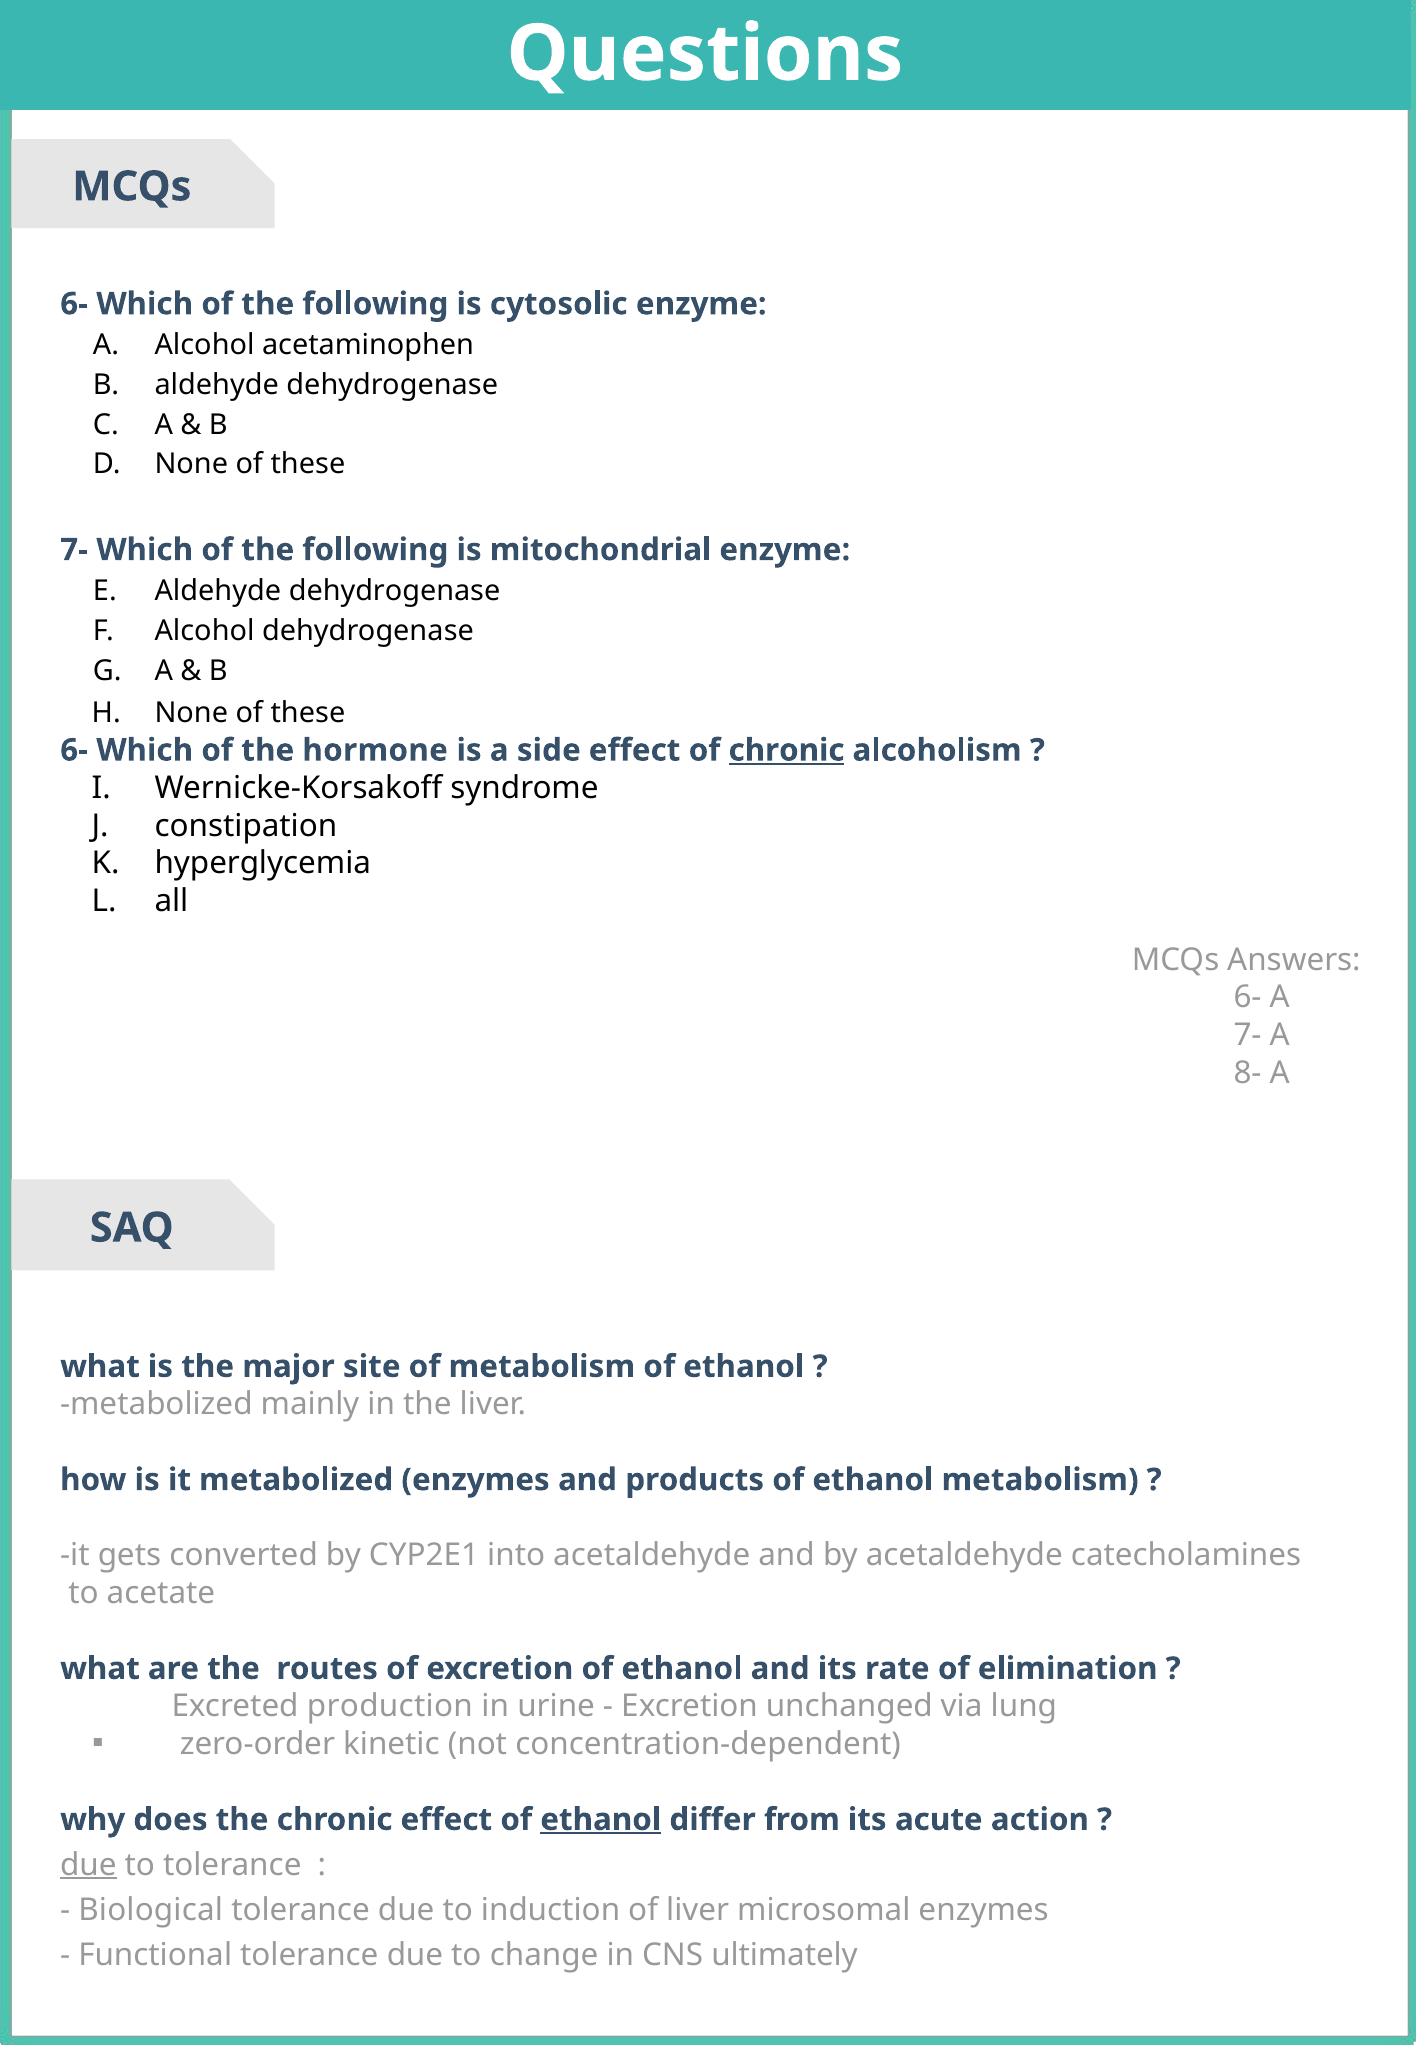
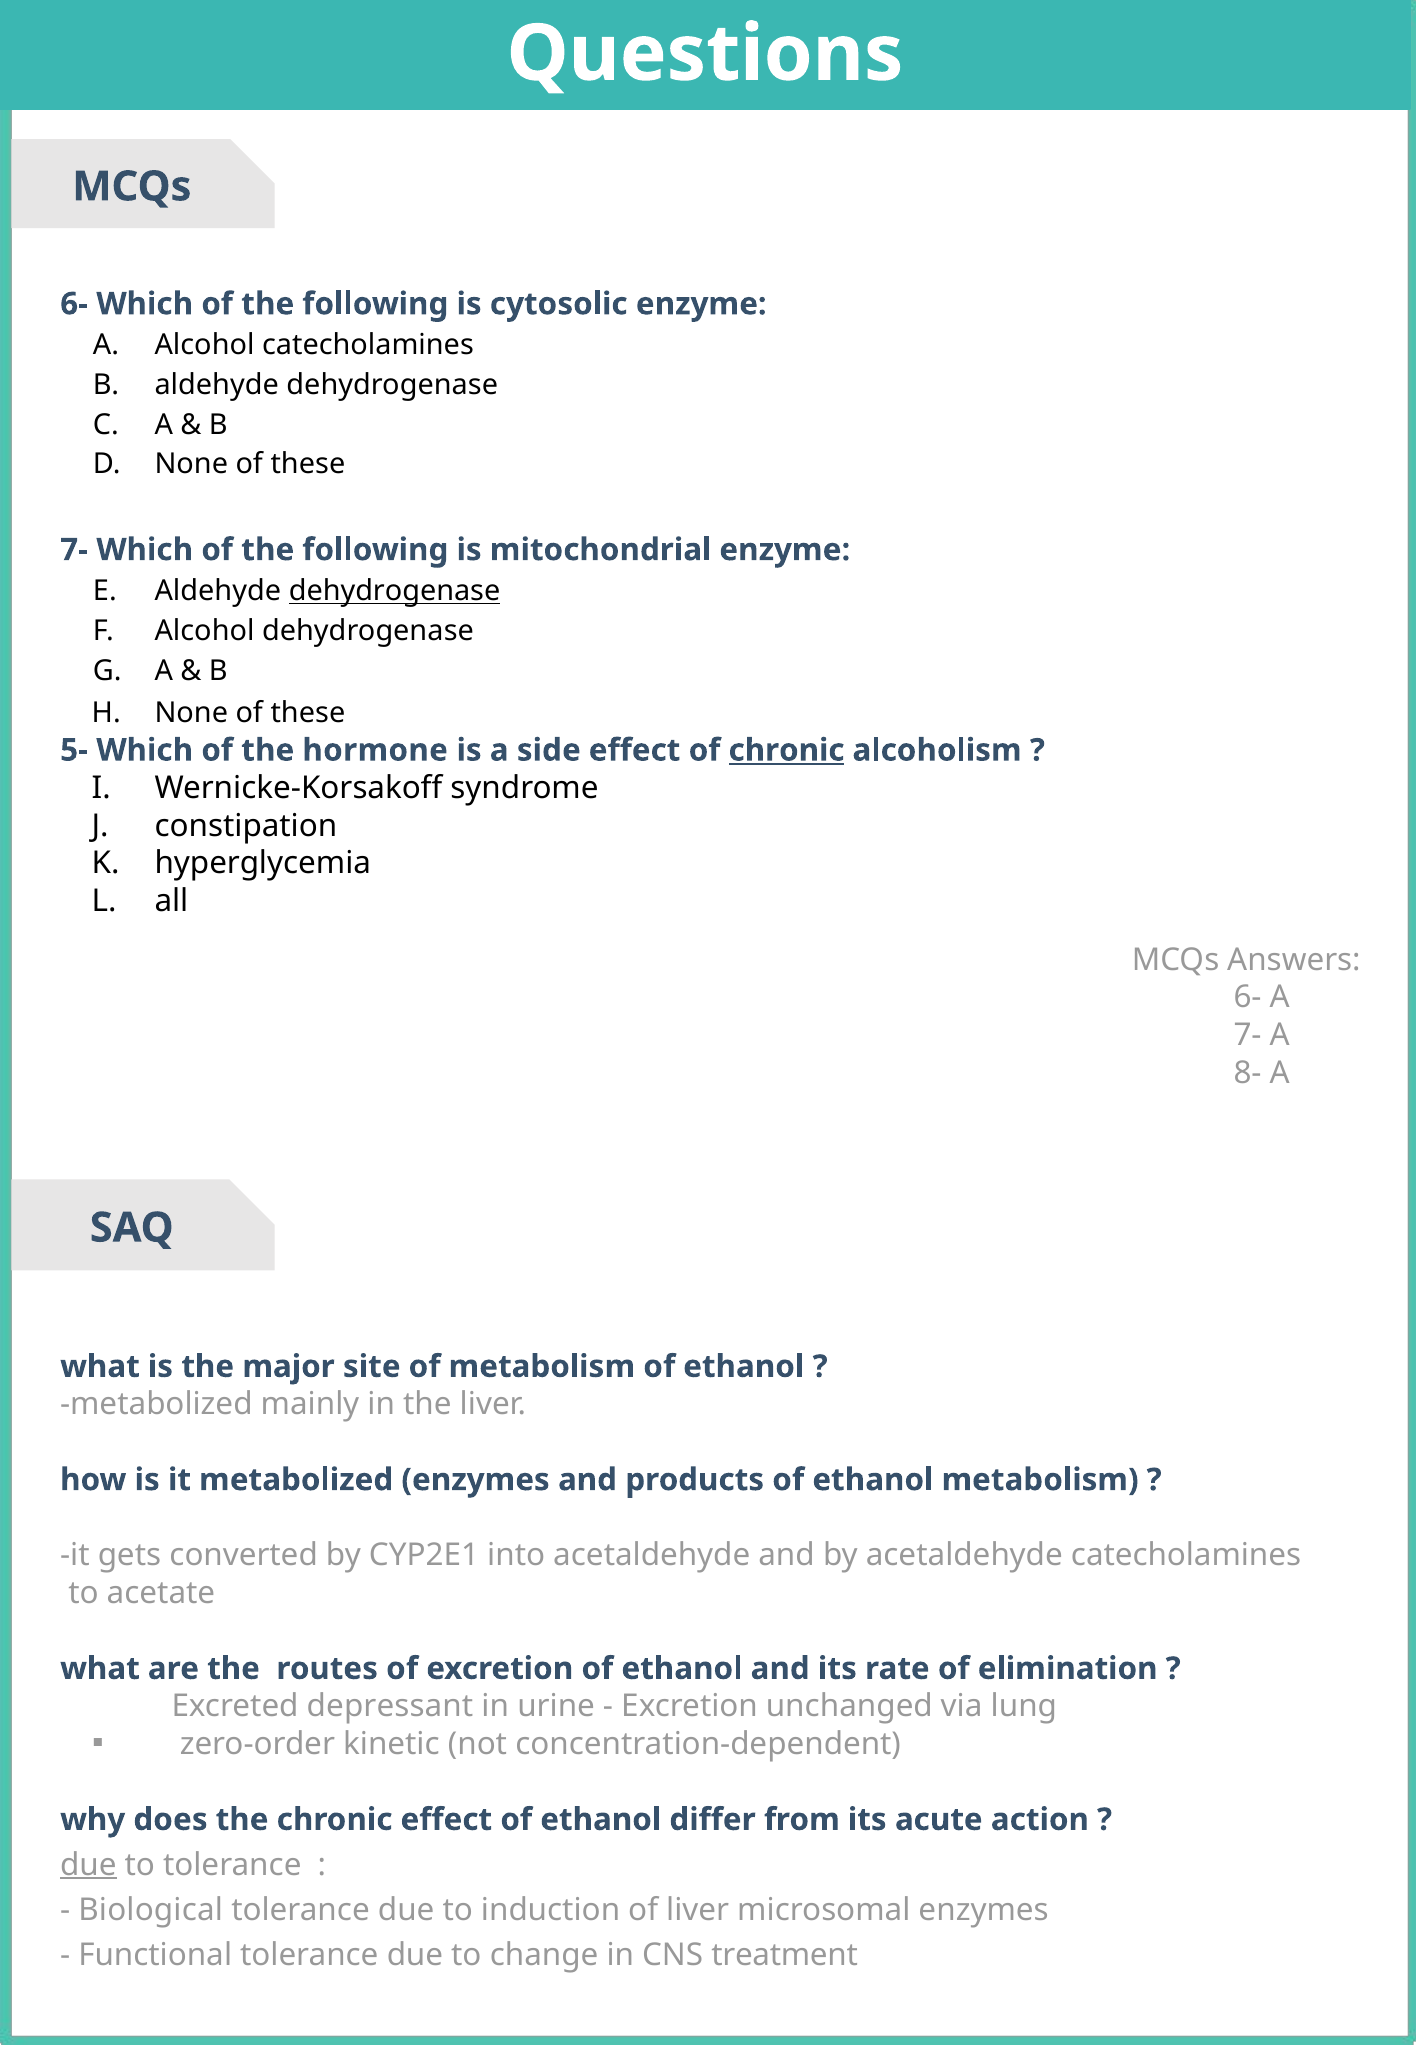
Alcohol acetaminophen: acetaminophen -> catecholamines (368, 345)
dehydrogenase underline: none -> present (395, 591)
6-: 6- -> 5- (74, 750)
production: production -> depressant (390, 1707)
ethanol underline: present -> none (601, 1820)
ultimately: ultimately -> treatment (785, 1956)
